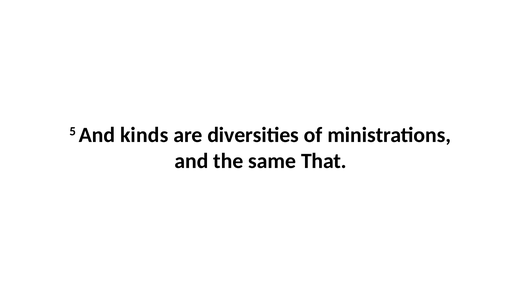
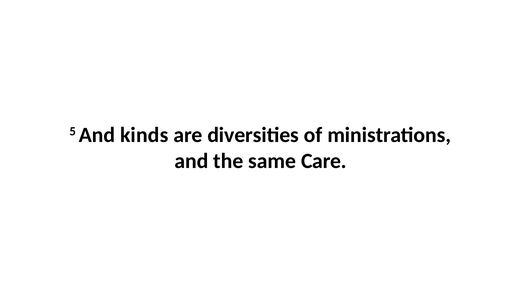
That: That -> Care (324, 161)
